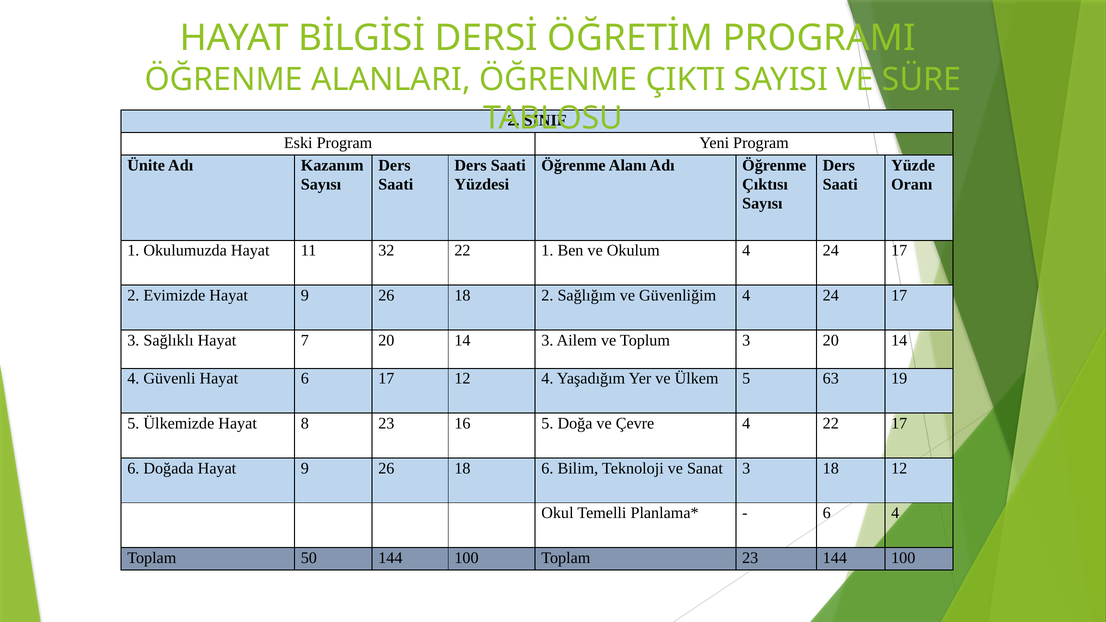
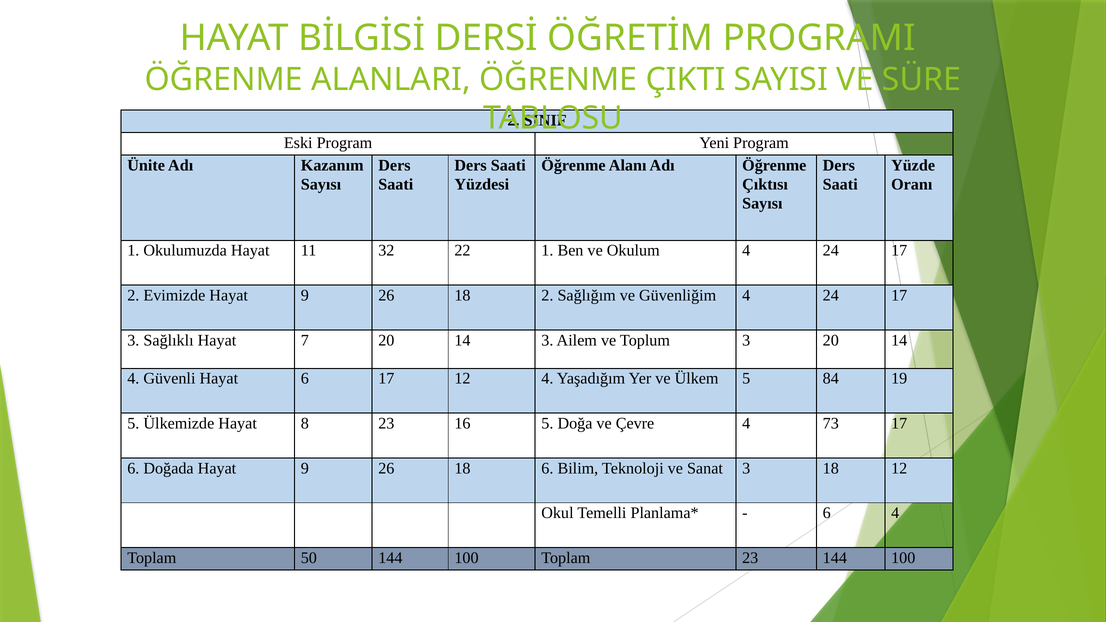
63: 63 -> 84 (831, 379)
4 22: 22 -> 73 (831, 423)
